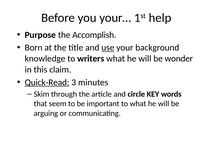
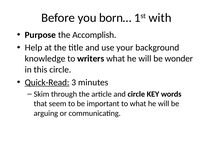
your…: your… -> born… (115, 18)
help: help -> with (160, 18)
Born: Born -> Help (34, 48)
use underline: present -> none (108, 48)
this claim: claim -> circle (60, 70)
